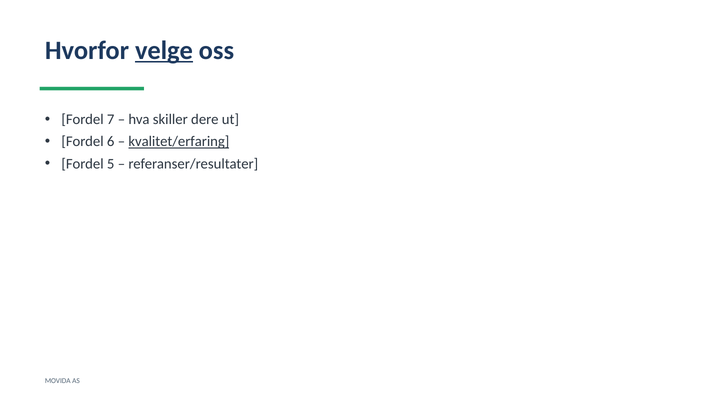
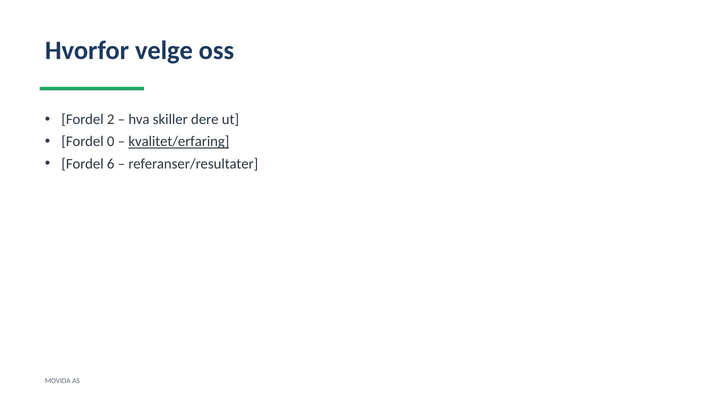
velge underline: present -> none (164, 50)
7: 7 -> 2 (111, 120)
6: 6 -> 0 (111, 142)
5: 5 -> 6 (111, 164)
